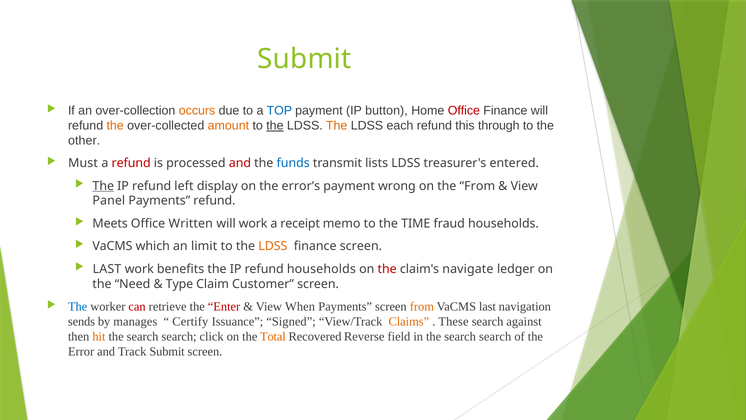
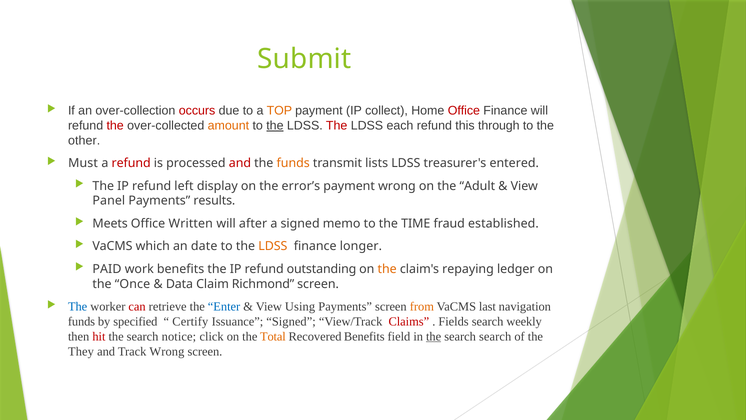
occurs colour: orange -> red (197, 111)
TOP colour: blue -> orange (279, 111)
button: button -> collect (386, 111)
the colour: orange -> red (115, 126)
The colour: orange -> red (337, 126)
funds colour: blue -> orange (293, 163)
The underline: present -> none (103, 186)
the From: From -> Adult (477, 186)
Payments refund: refund -> results (214, 201)
will work: work -> after (253, 223)
a receipt: receipt -> signed (300, 223)
fraud households: households -> established (503, 223)
limit: limit -> date (204, 246)
finance screen: screen -> longer (361, 246)
LAST: LAST -> PAID (107, 269)
refund households: households -> outstanding (322, 269)
the colour: red -> orange (387, 269)
navigate: navigate -> repaying (468, 269)
Need: Need -> Once (133, 284)
Type: Type -> Data (179, 284)
Customer: Customer -> Richmond (263, 284)
Enter colour: red -> blue (224, 306)
When: When -> Using (300, 306)
sends: sends -> funds (81, 321)
manages: manages -> specified (135, 321)
Claims colour: orange -> red (409, 321)
These: These -> Fields (454, 321)
against: against -> weekly (524, 321)
hit colour: orange -> red (99, 336)
search: search -> notice (179, 336)
Recovered Reverse: Reverse -> Benefits (364, 336)
the underline: none -> present (434, 336)
Error: Error -> They (81, 351)
Track Submit: Submit -> Wrong (167, 351)
